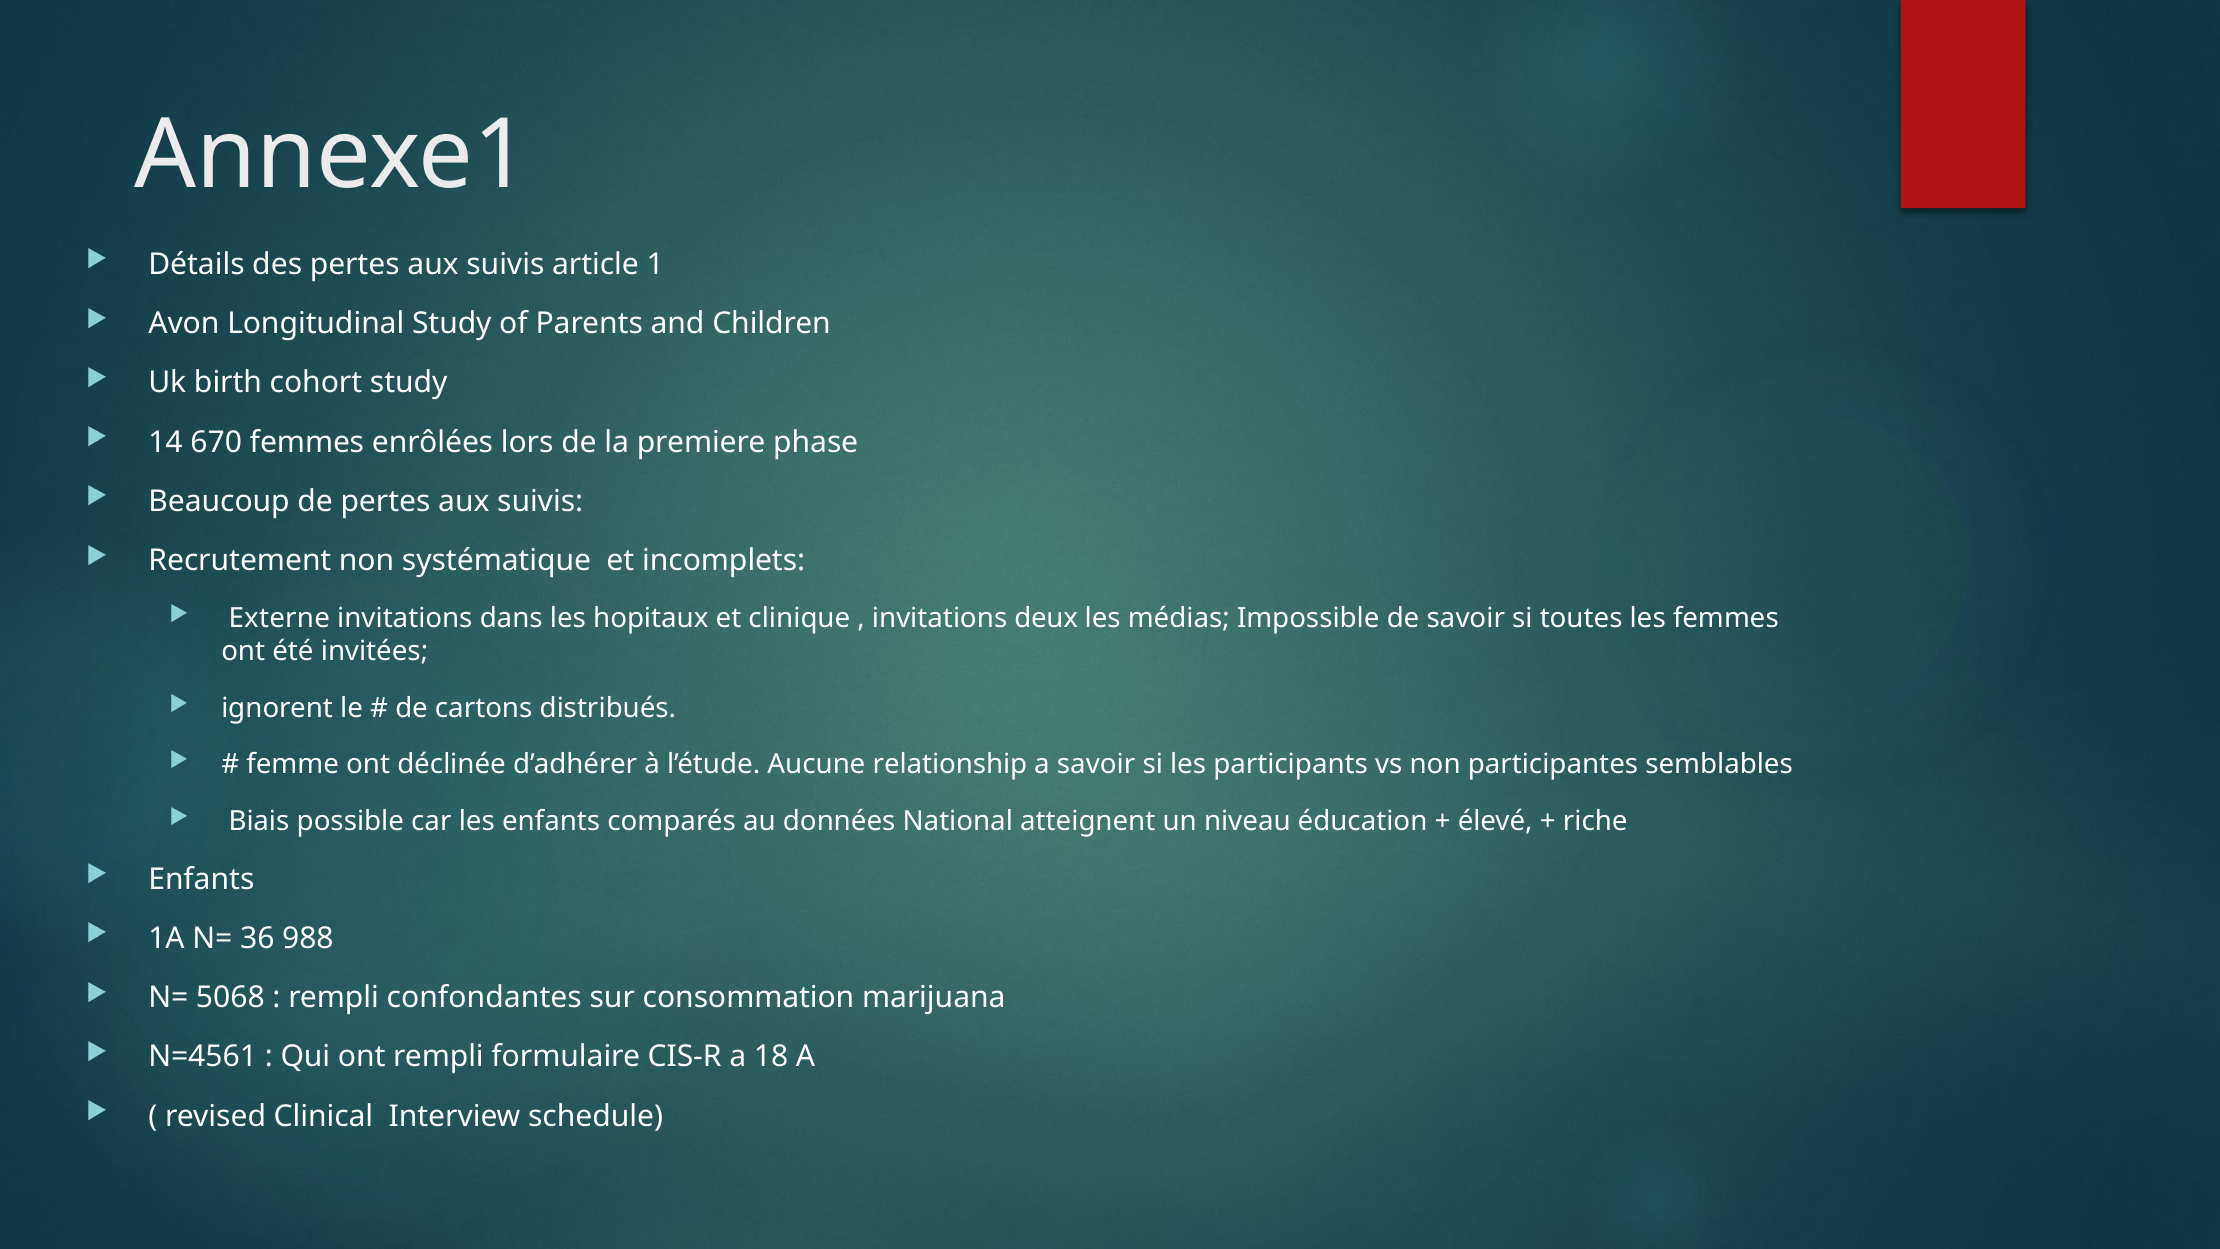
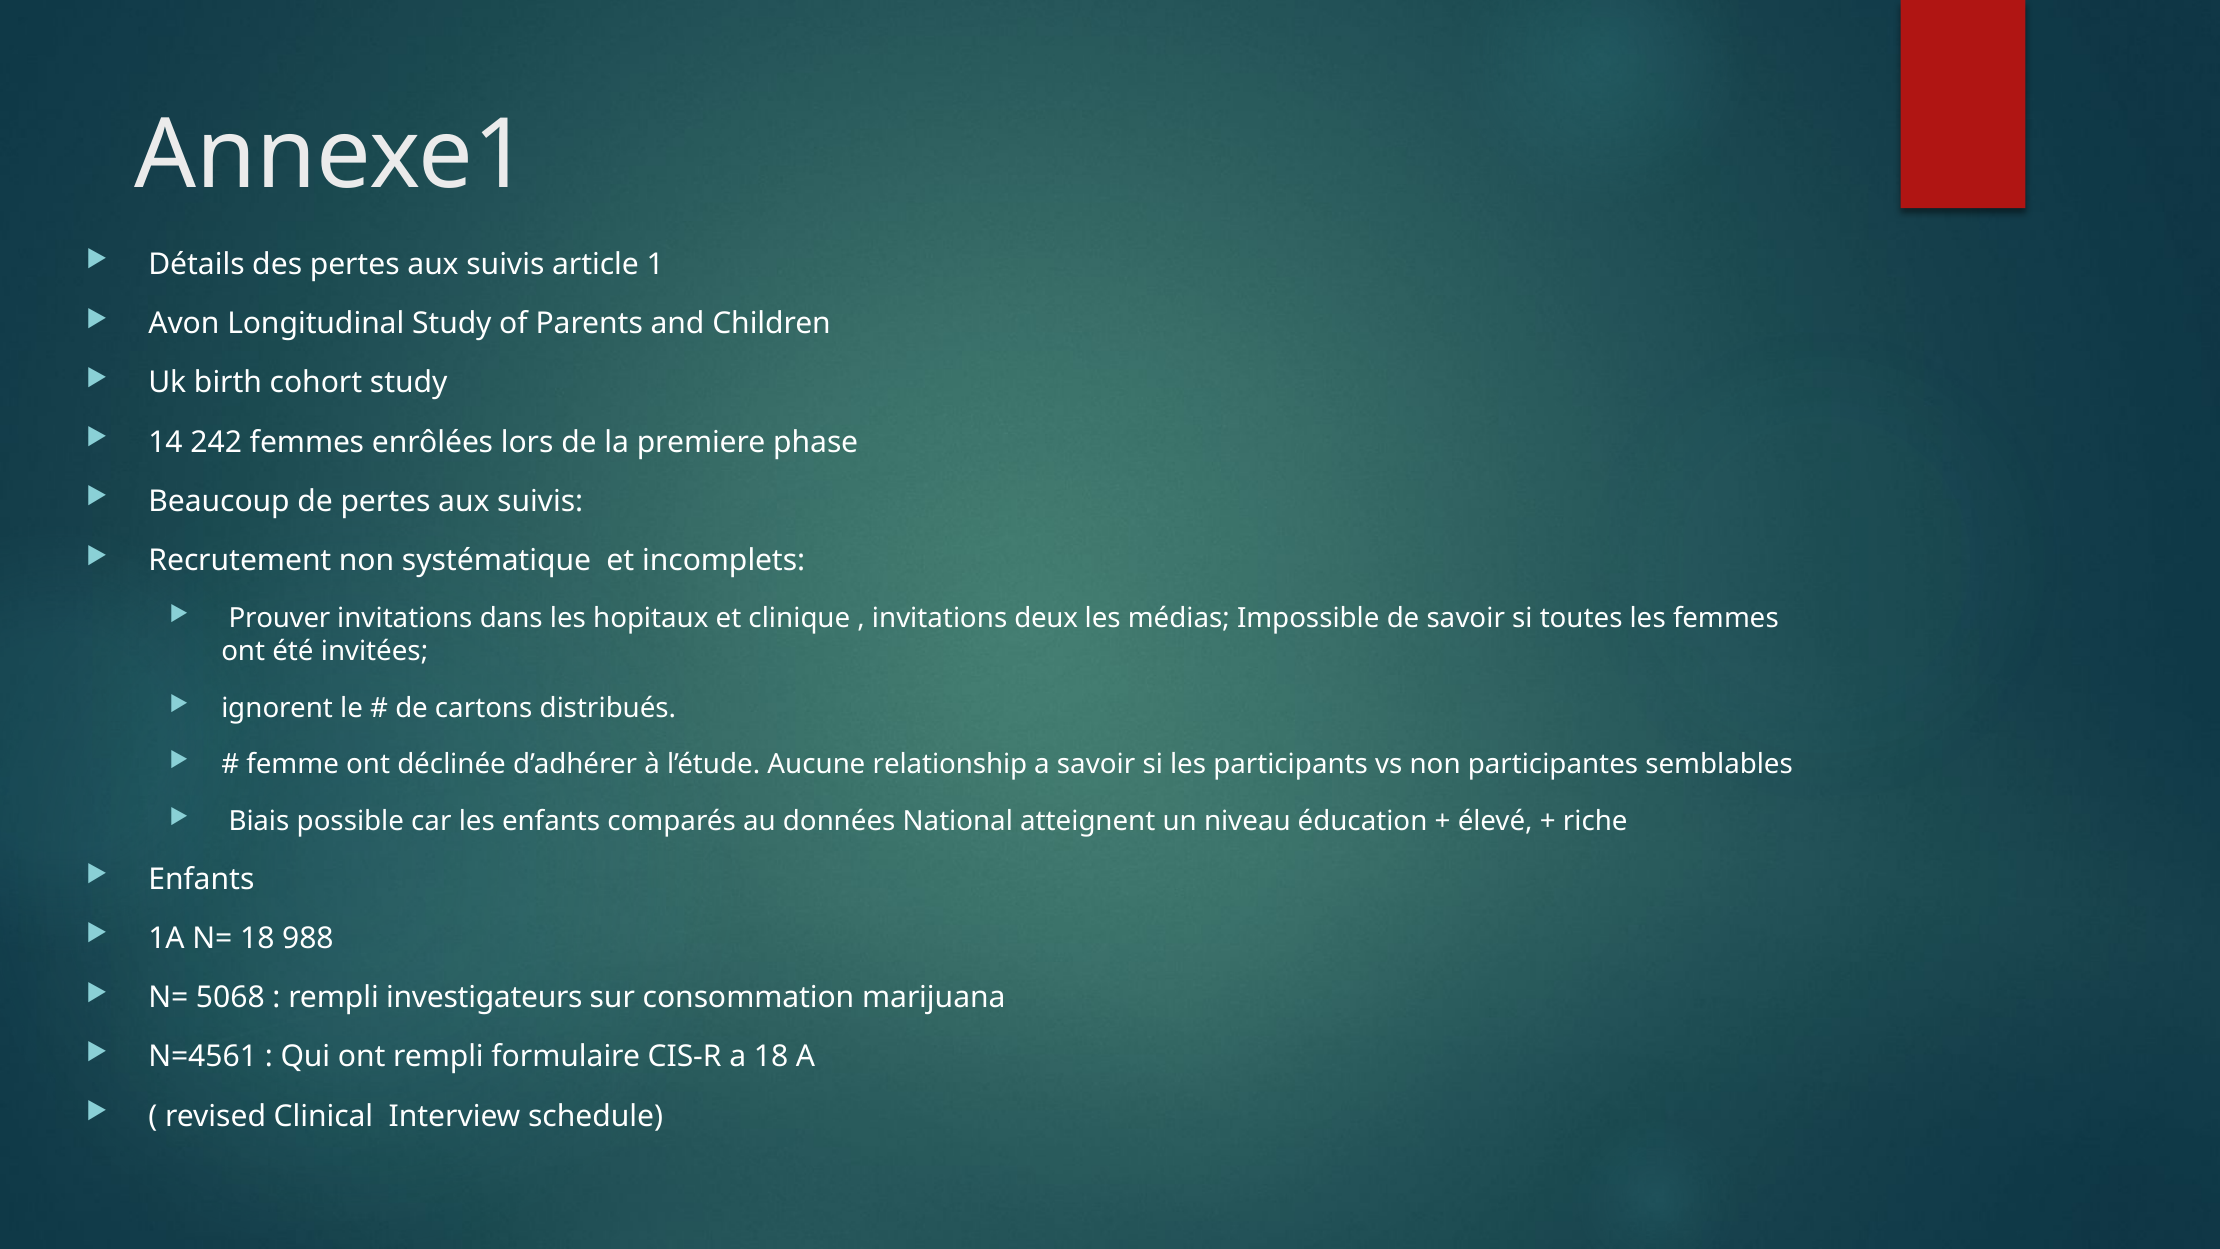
670: 670 -> 242 (216, 442)
Externe: Externe -> Prouver (279, 618)
N= 36: 36 -> 18 (257, 938)
confondantes: confondantes -> investigateurs (484, 997)
